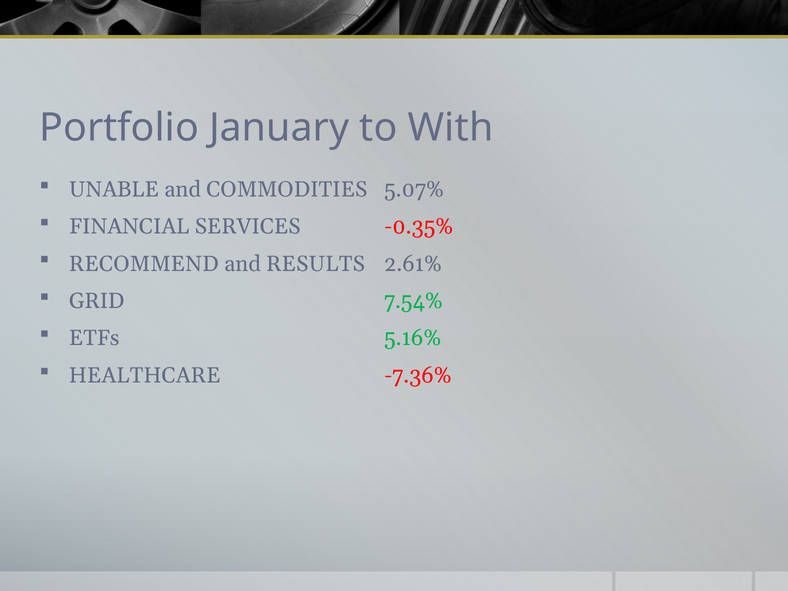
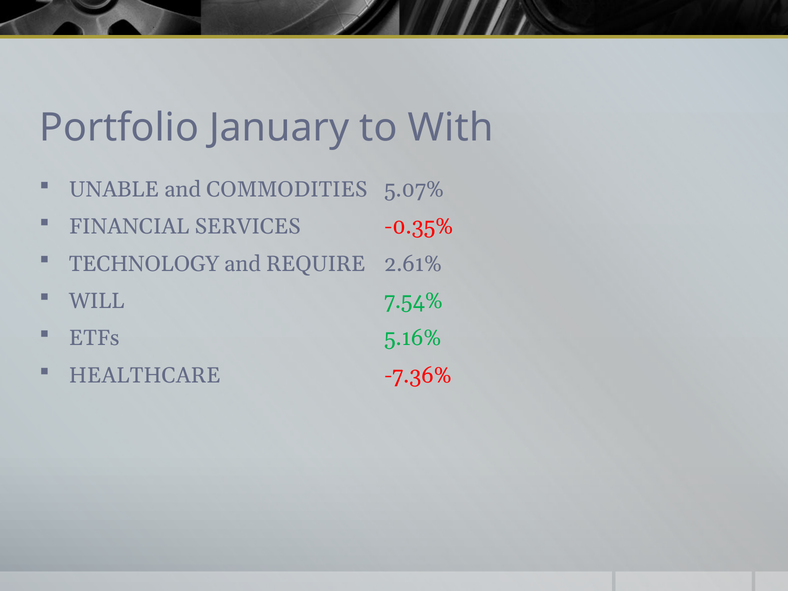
RECOMMEND: RECOMMEND -> TECHNOLOGY (144, 264)
RESULTS: RESULTS -> REQUIRE (316, 264)
GRID: GRID -> WILL (97, 301)
